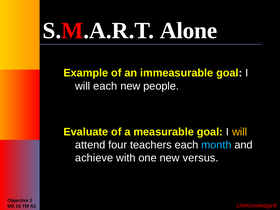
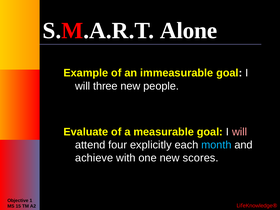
will each: each -> three (105, 86)
will colour: yellow -> pink (240, 132)
teachers: teachers -> explicitly (151, 145)
versus: versus -> scores (201, 158)
